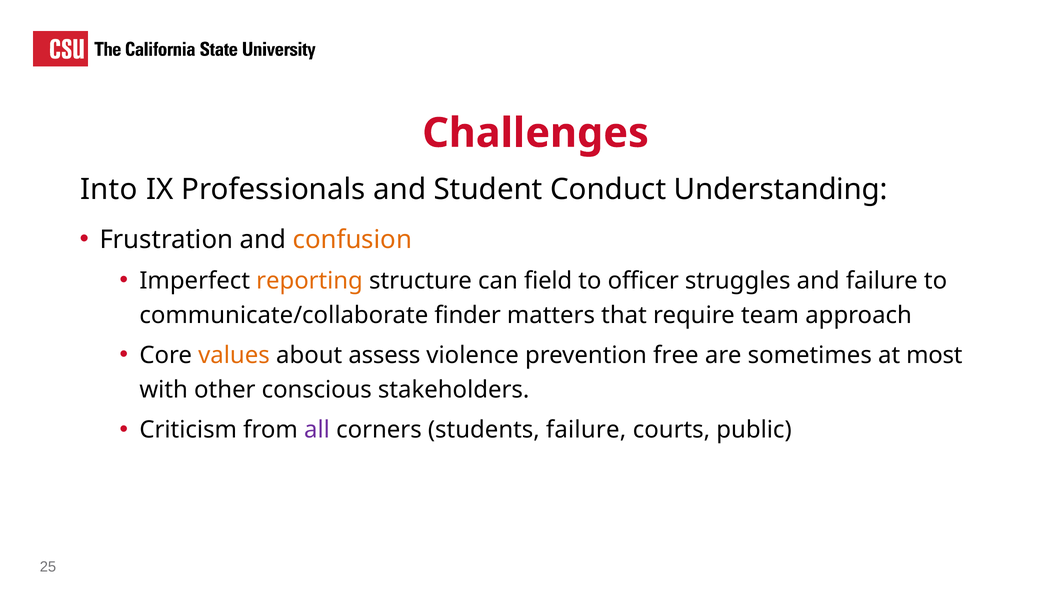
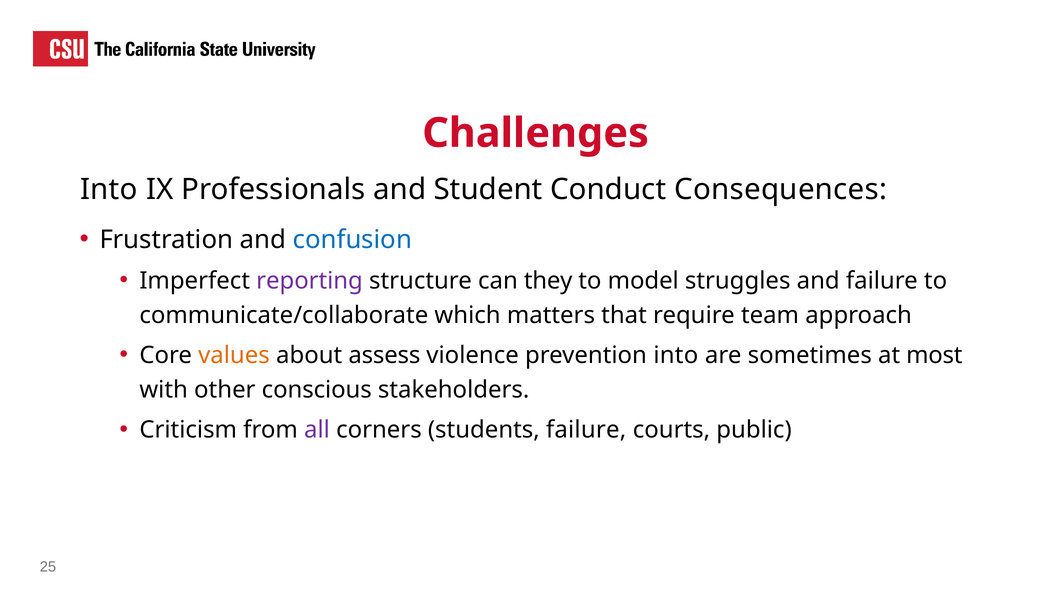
Understanding: Understanding -> Consequences (781, 189)
confusion colour: orange -> blue (352, 239)
reporting colour: orange -> purple (310, 280)
field: field -> they (548, 280)
officer: officer -> model (643, 280)
finder: finder -> which (468, 315)
prevention free: free -> into (676, 355)
